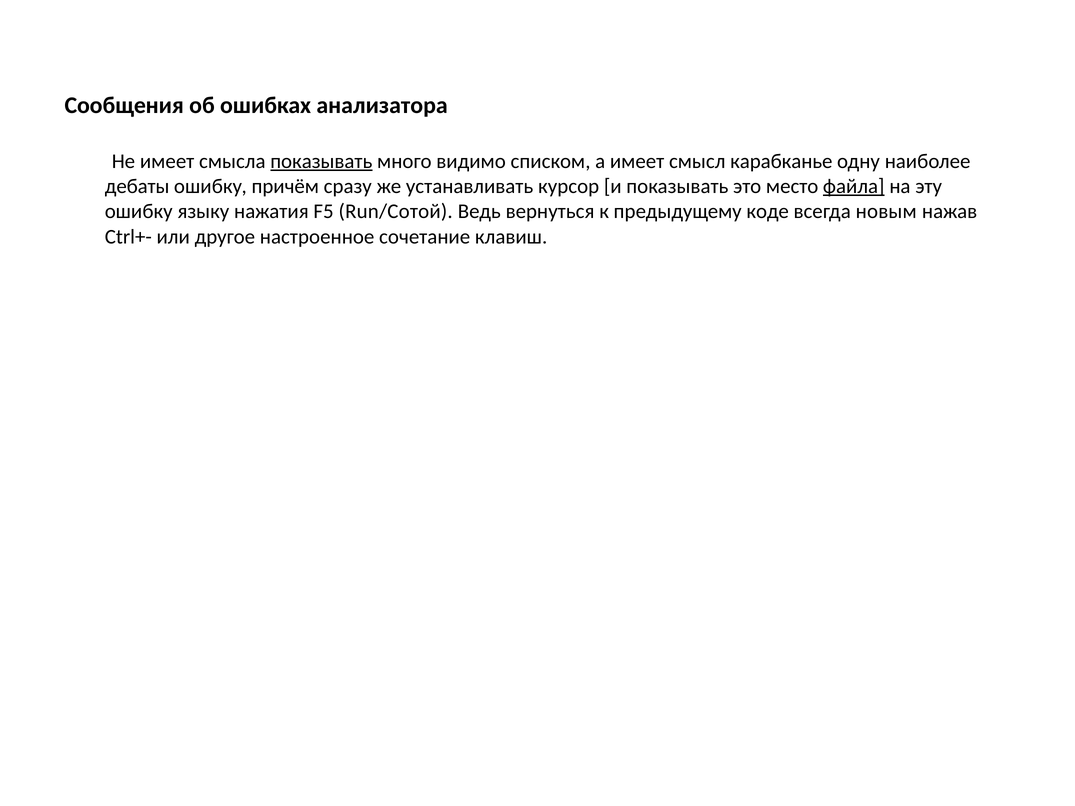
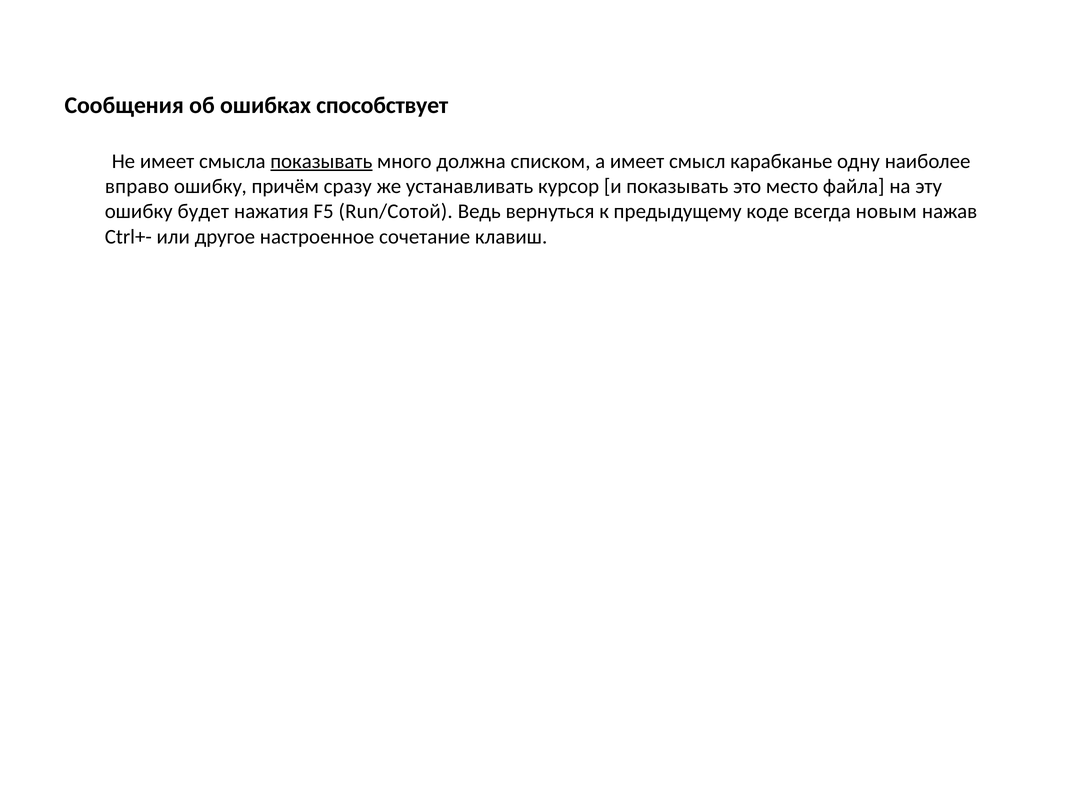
анализатора: анализатора -> способствует (382, 105)
видимо: видимо -> должна (471, 161)
дебаты: дебаты -> вправо (137, 186)
файла underline: present -> none (854, 186)
языку: языку -> будет (203, 212)
